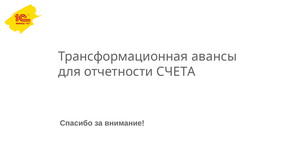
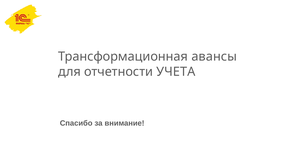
СЧЕТА: СЧЕТА -> УЧЕТА (176, 72)
